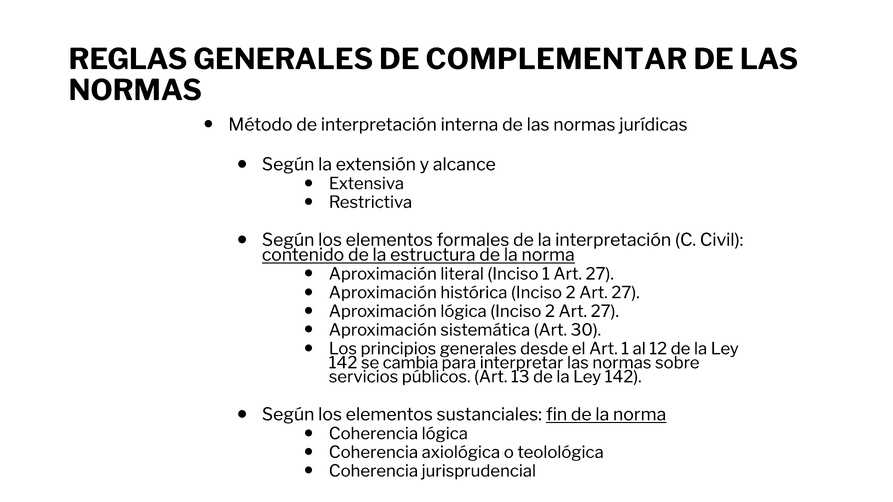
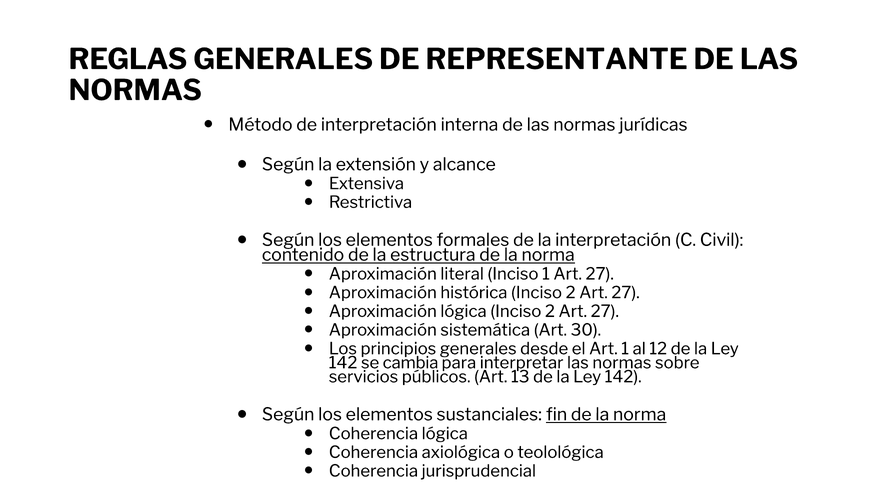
COMPLEMENTAR: COMPLEMENTAR -> REPRESENTANTE (557, 60)
